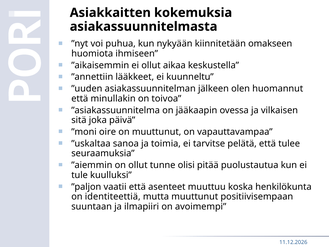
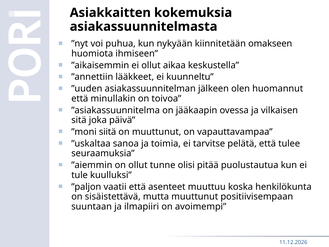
oire: oire -> siitä (108, 132)
identiteettiä: identiteettiä -> sisäistettävä (113, 196)
